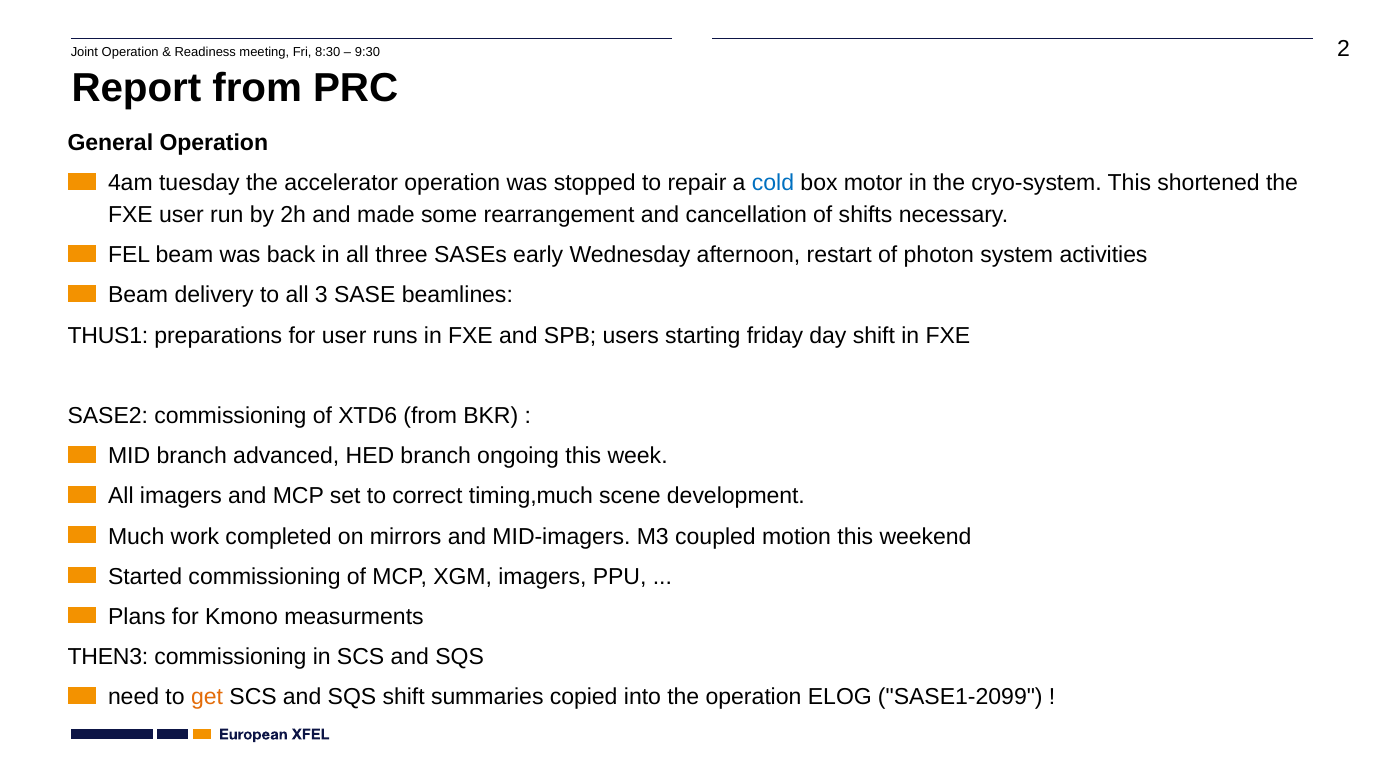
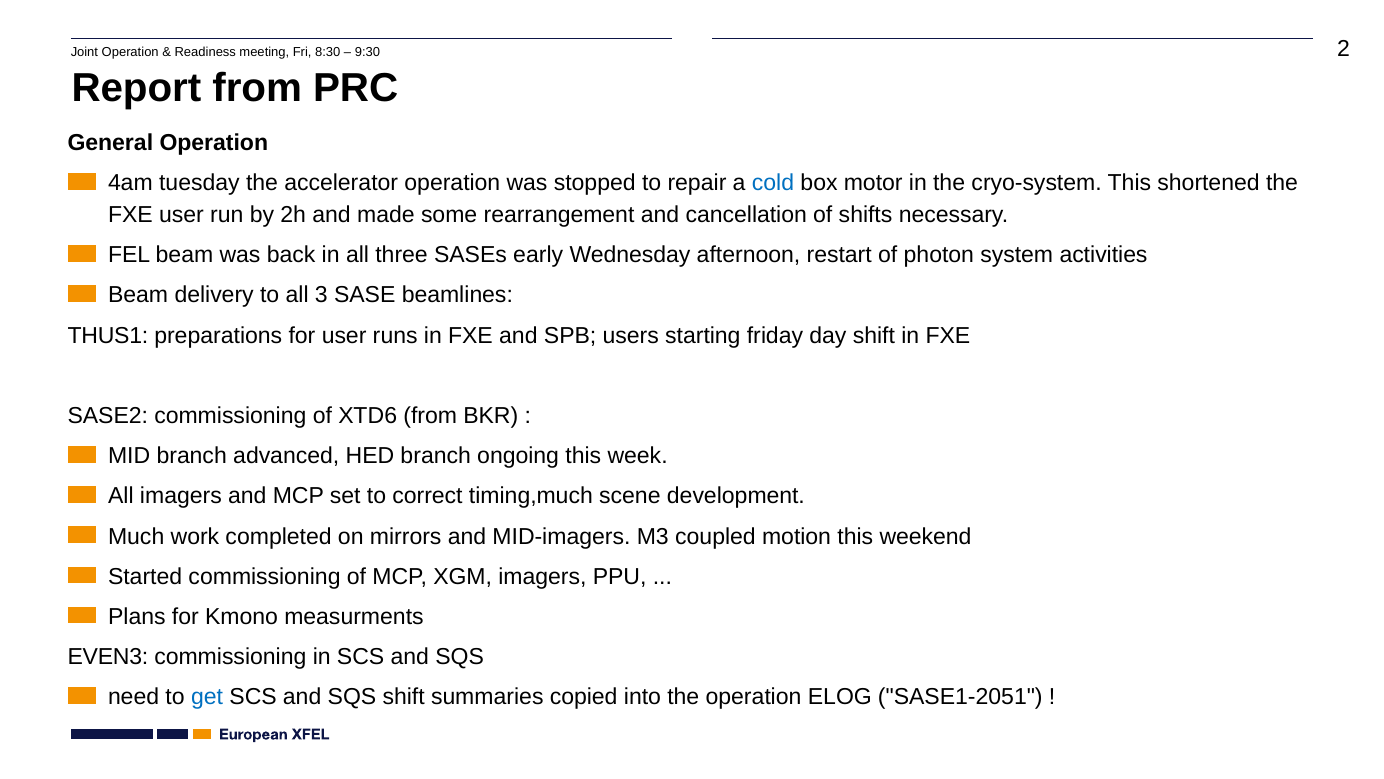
THEN3: THEN3 -> EVEN3 (108, 657)
get colour: orange -> blue (207, 697)
SASE1-2099: SASE1-2099 -> SASE1-2051 (960, 697)
